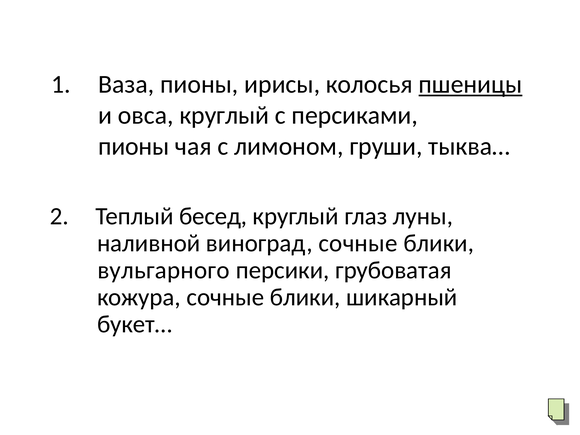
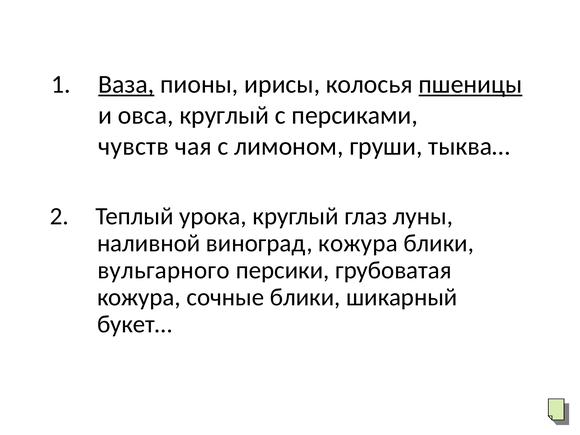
Ваза underline: none -> present (126, 84)
пионы: пионы -> чувств (134, 146)
бесед: бесед -> урока (213, 216)
виноград сочные: сочные -> кожура (358, 243)
